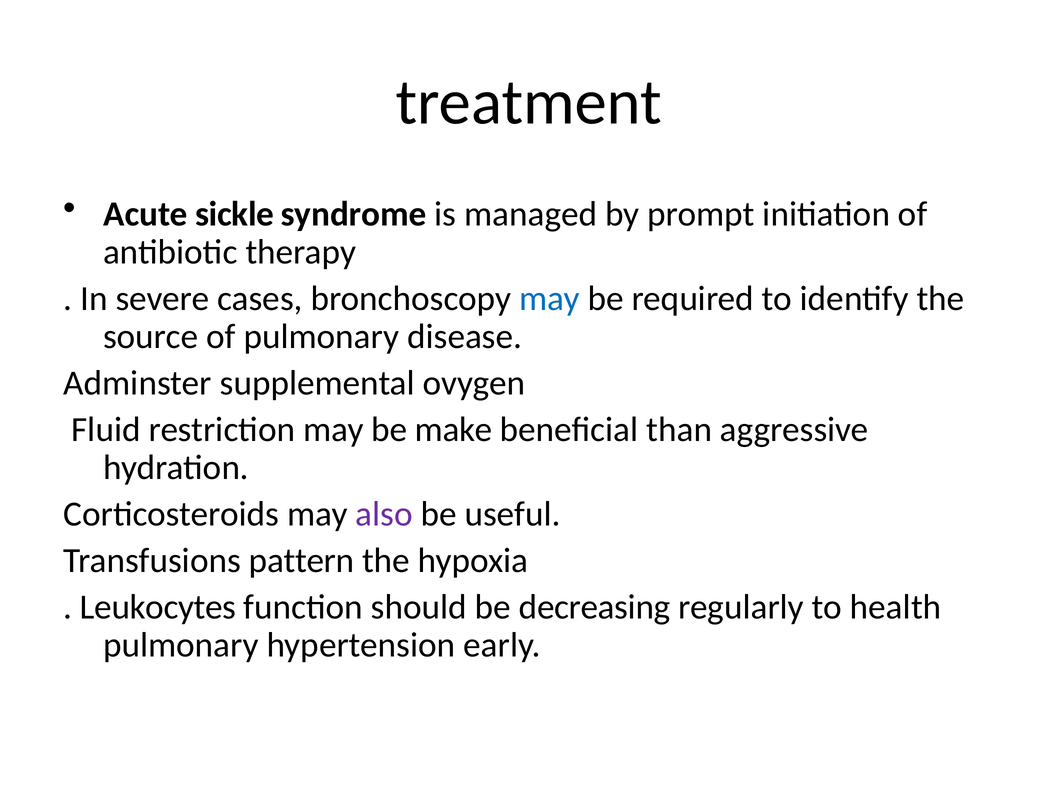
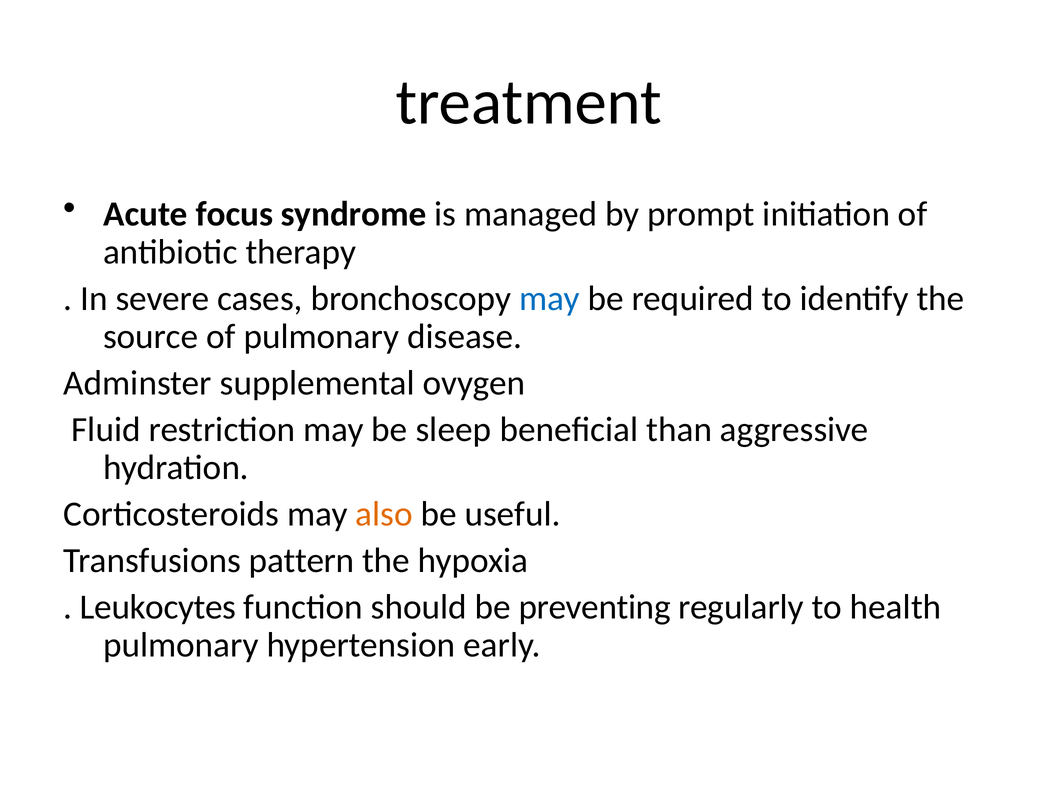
sickle: sickle -> focus (234, 214)
make: make -> sleep (453, 430)
also colour: purple -> orange (384, 514)
decreasing: decreasing -> preventing (595, 607)
